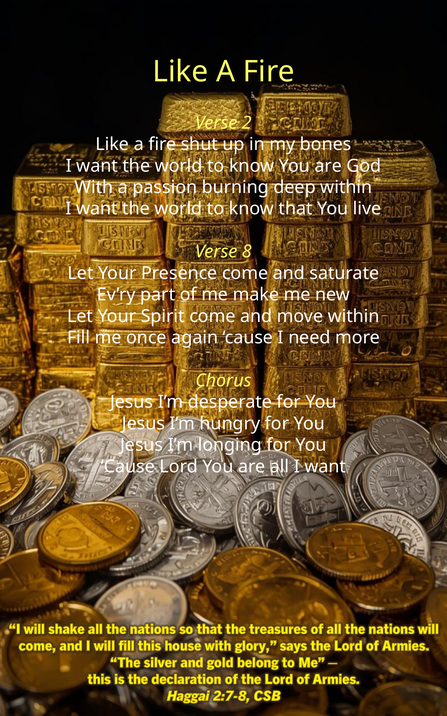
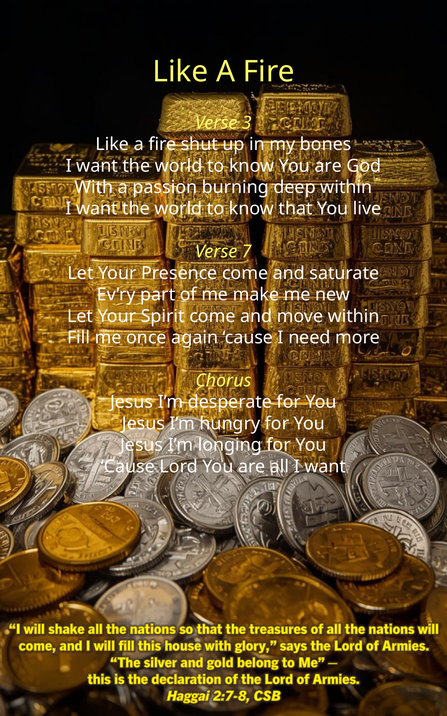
2: 2 -> 3 (247, 123)
8: 8 -> 7 (247, 251)
